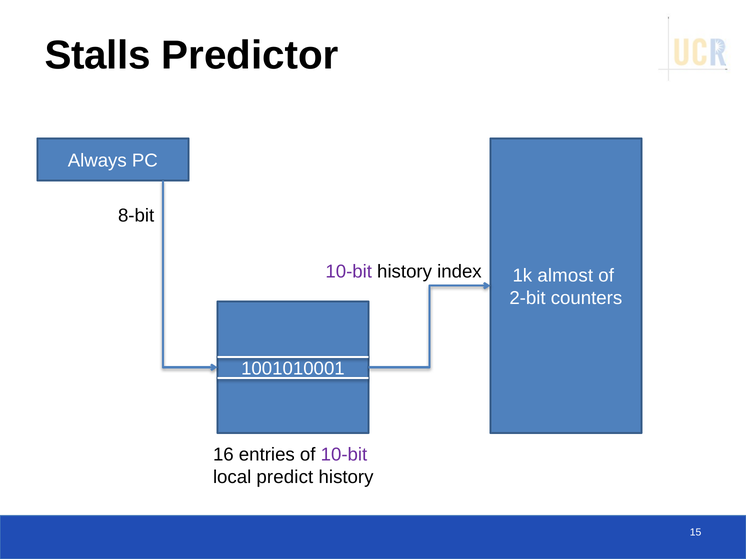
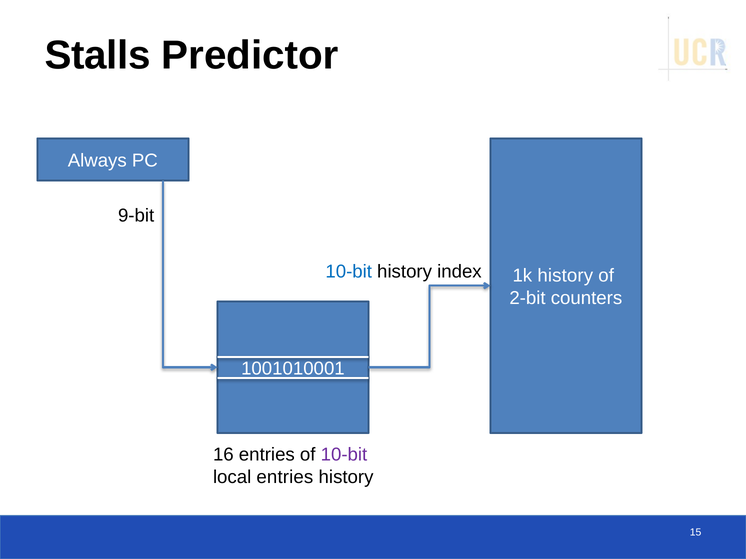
8-bit: 8-bit -> 9-bit (136, 216)
10-bit colour: purple -> blue (349, 272)
1k almost: almost -> history (565, 276)
local predict: predict -> entries (285, 477)
